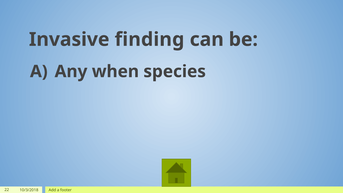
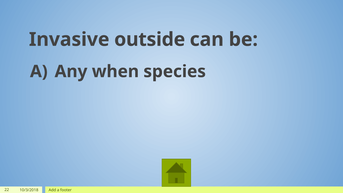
finding: finding -> outside (150, 39)
